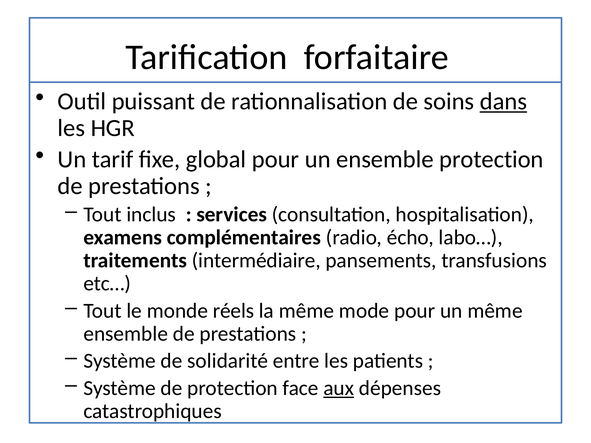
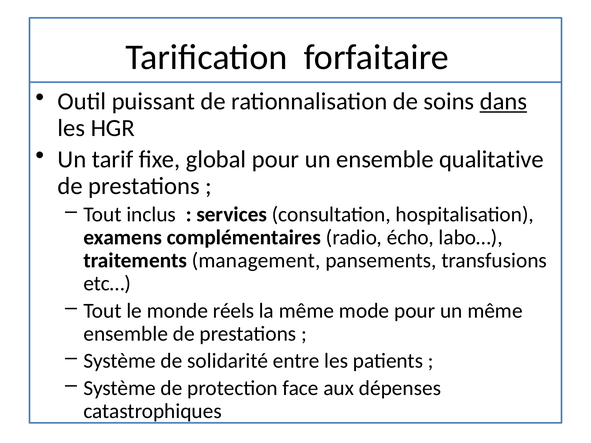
ensemble protection: protection -> qualitative (491, 159)
intermédiaire: intermédiaire -> management (256, 261)
aux underline: present -> none (339, 388)
